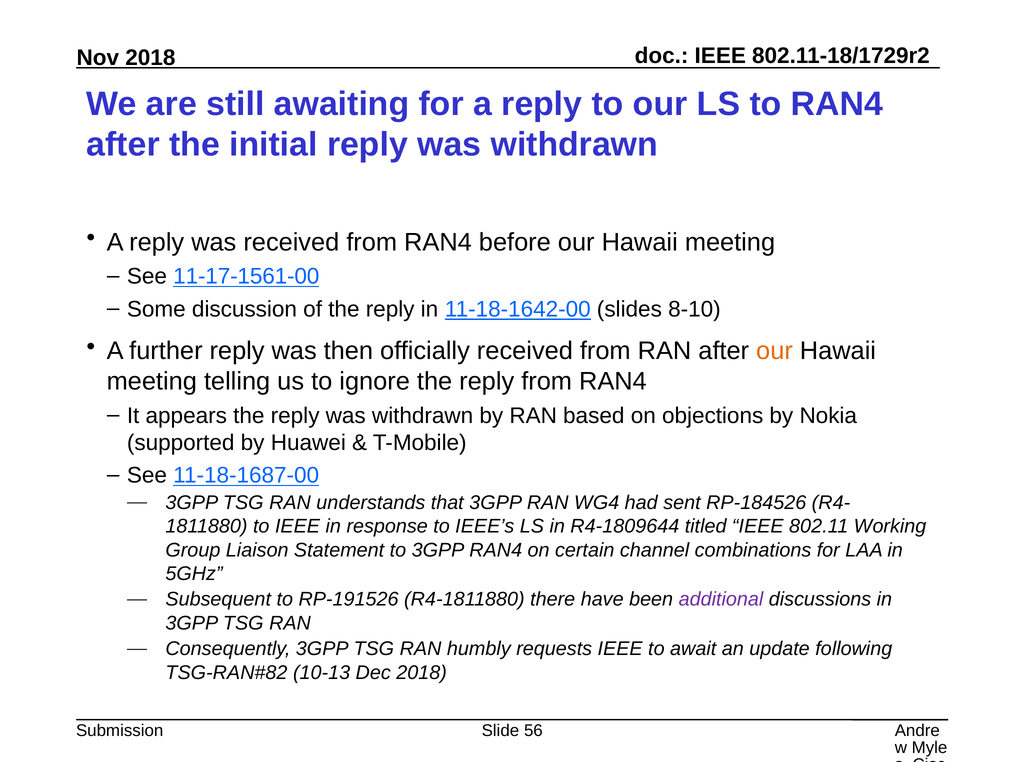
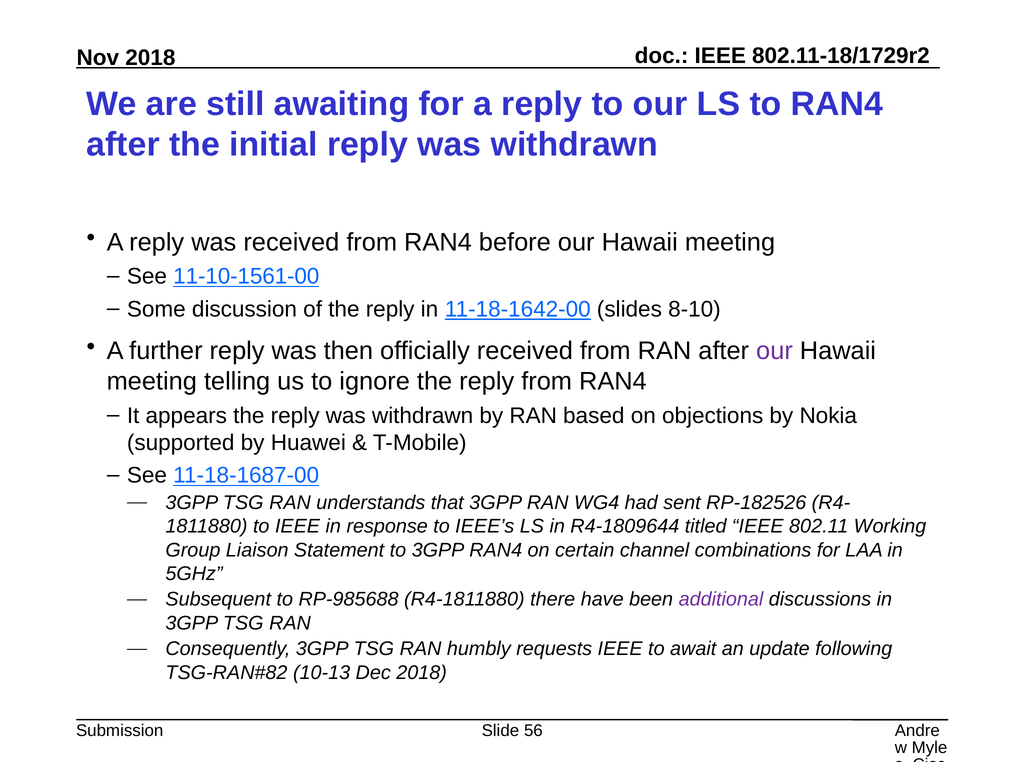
11-17-1561-00: 11-17-1561-00 -> 11-10-1561-00 (246, 276)
our colour: orange -> purple (774, 351)
RP-184526: RP-184526 -> RP-182526 (756, 503)
RP-191526: RP-191526 -> RP-985688 (349, 599)
